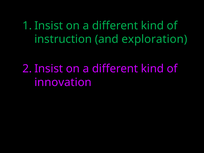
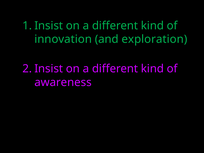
instruction: instruction -> innovation (63, 39)
innovation: innovation -> awareness (63, 82)
